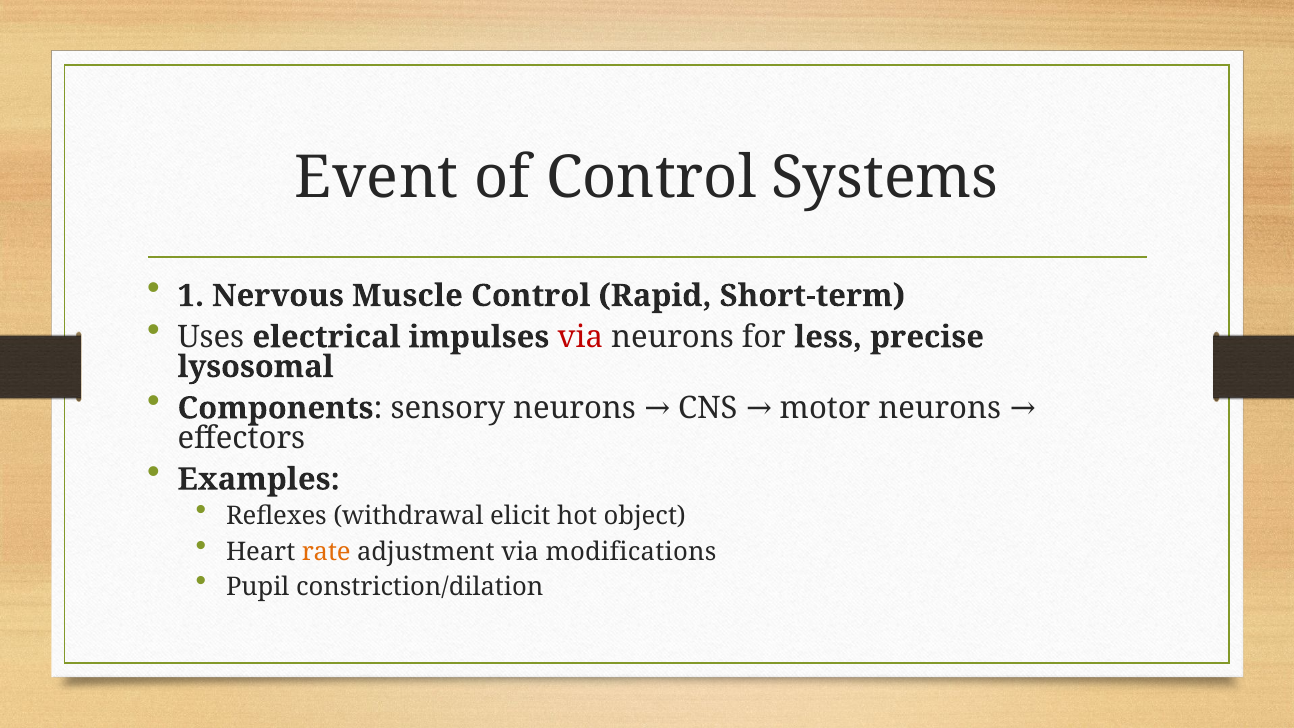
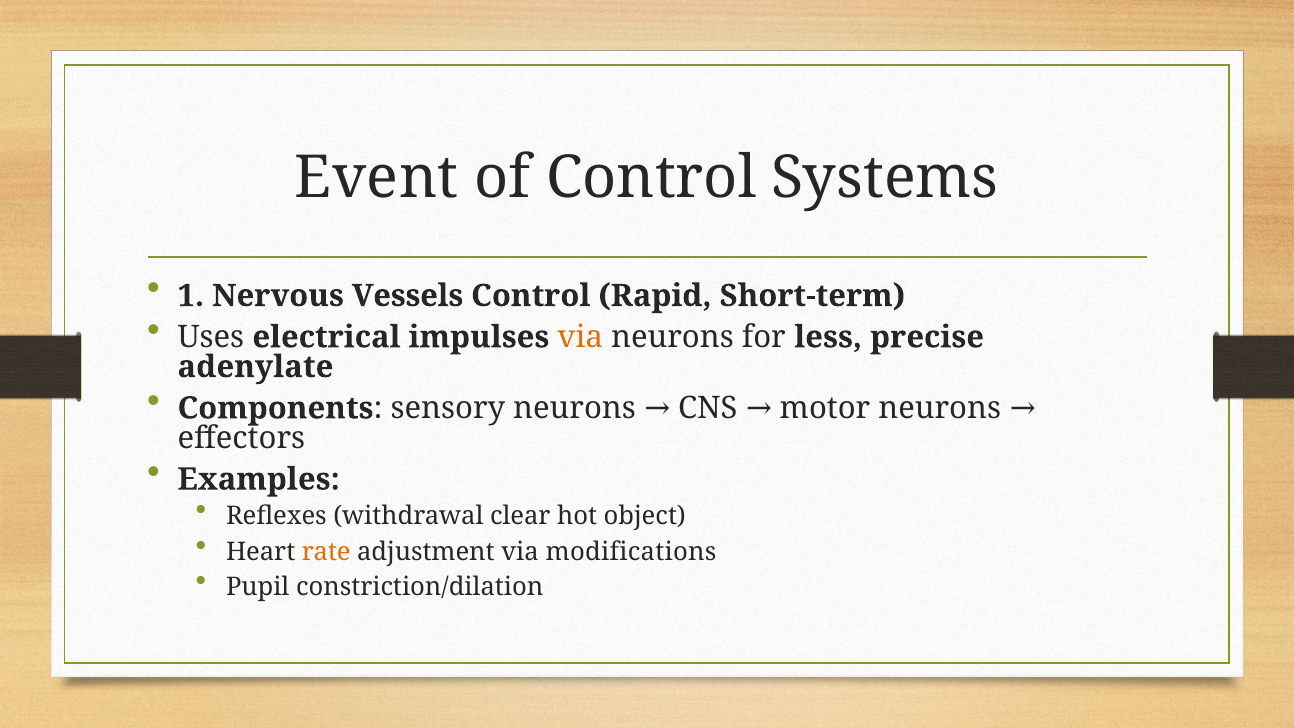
Muscle: Muscle -> Vessels (408, 296)
via colour: red -> orange (580, 337)
lysosomal: lysosomal -> adenylate (255, 367)
elicit: elicit -> clear (520, 516)
